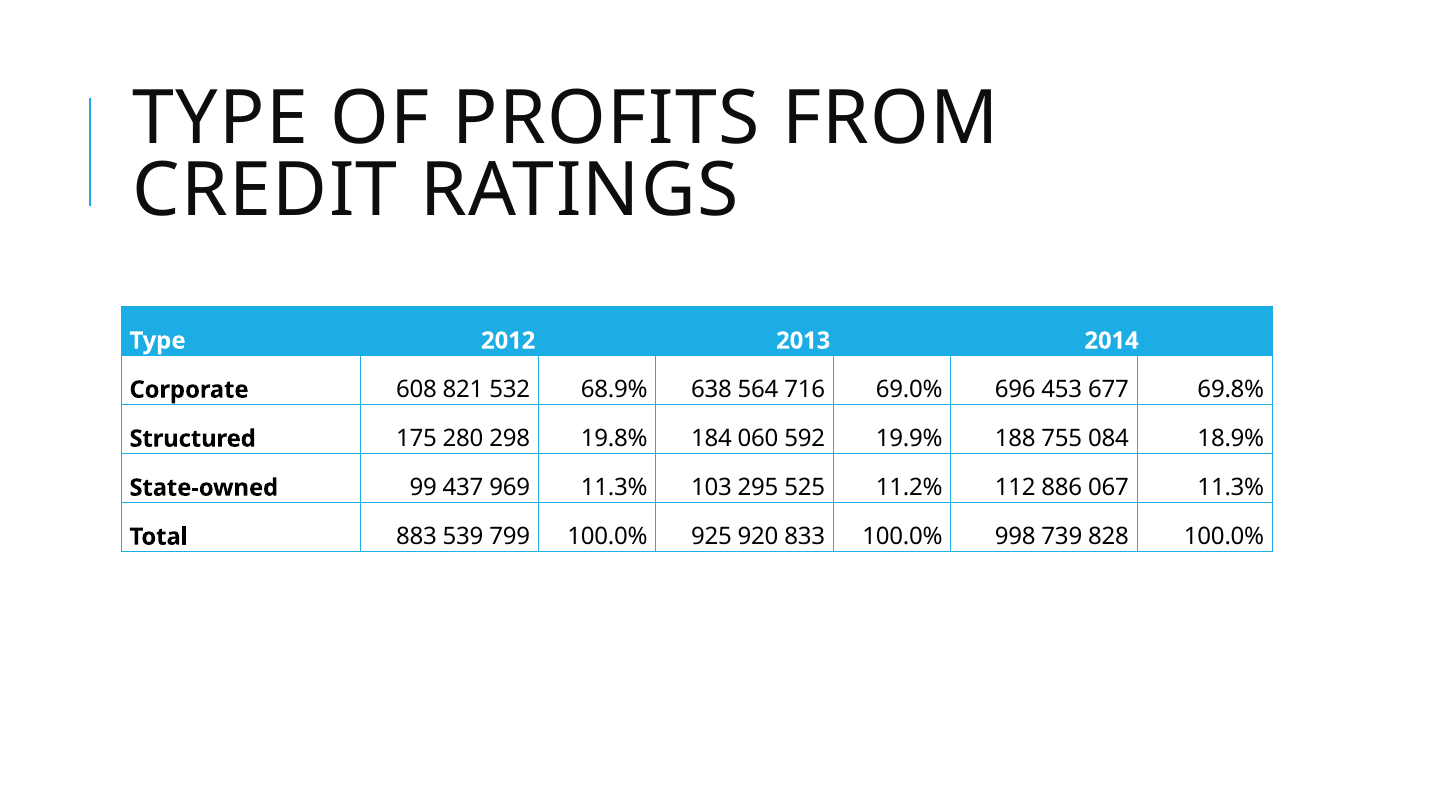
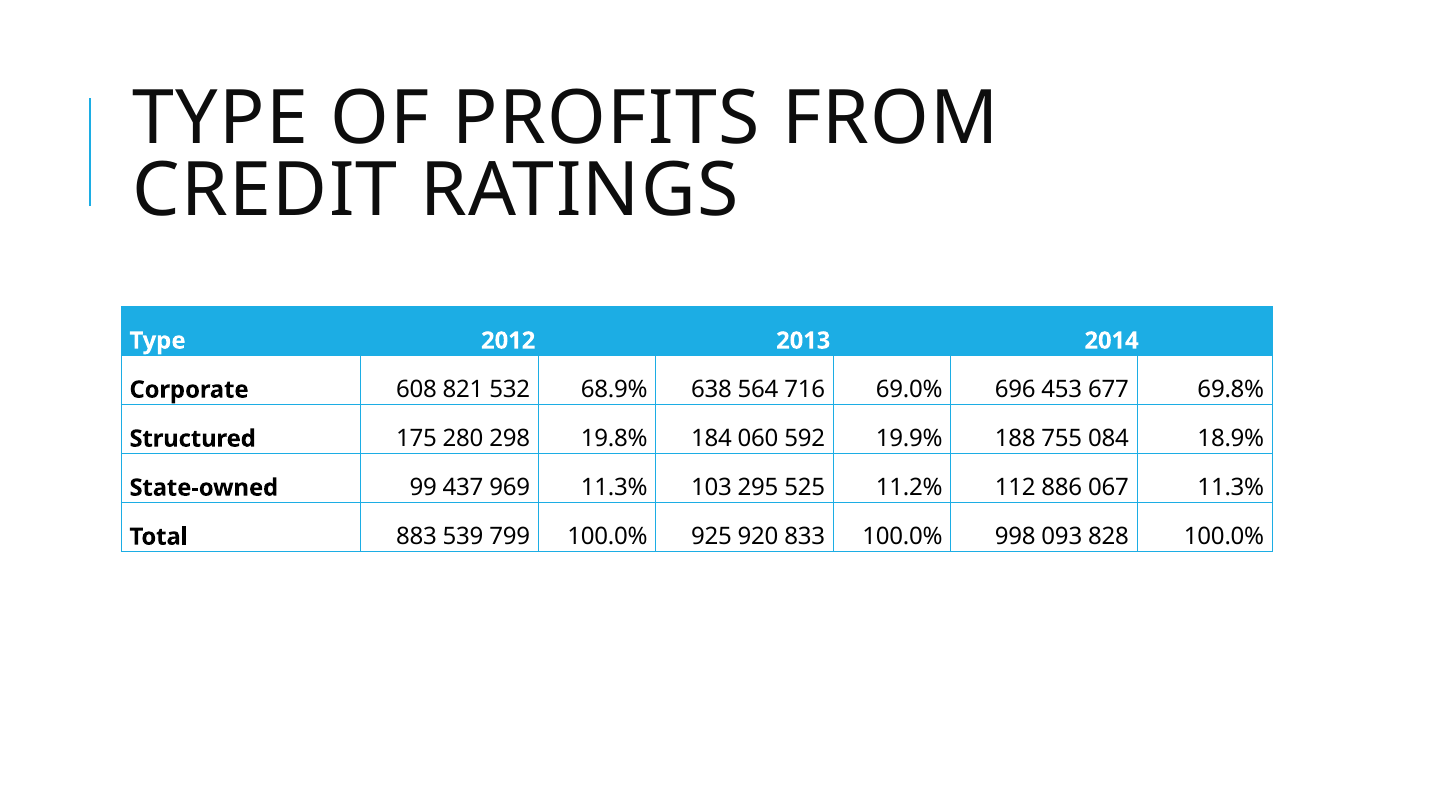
739: 739 -> 093 (1062, 537)
